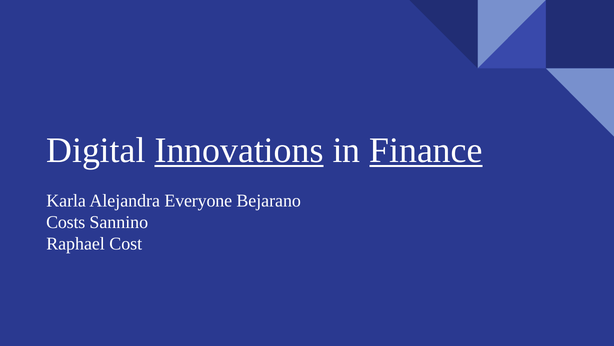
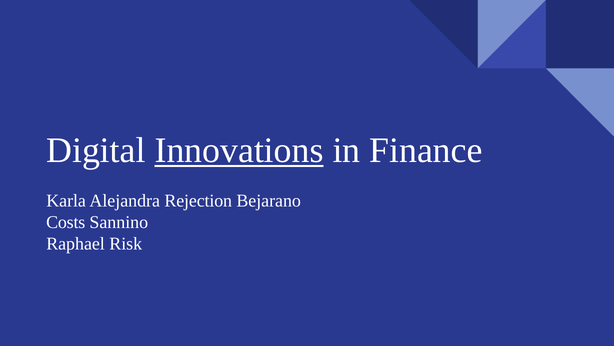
Finance underline: present -> none (426, 150)
Everyone: Everyone -> Rejection (198, 201)
Cost: Cost -> Risk (126, 243)
